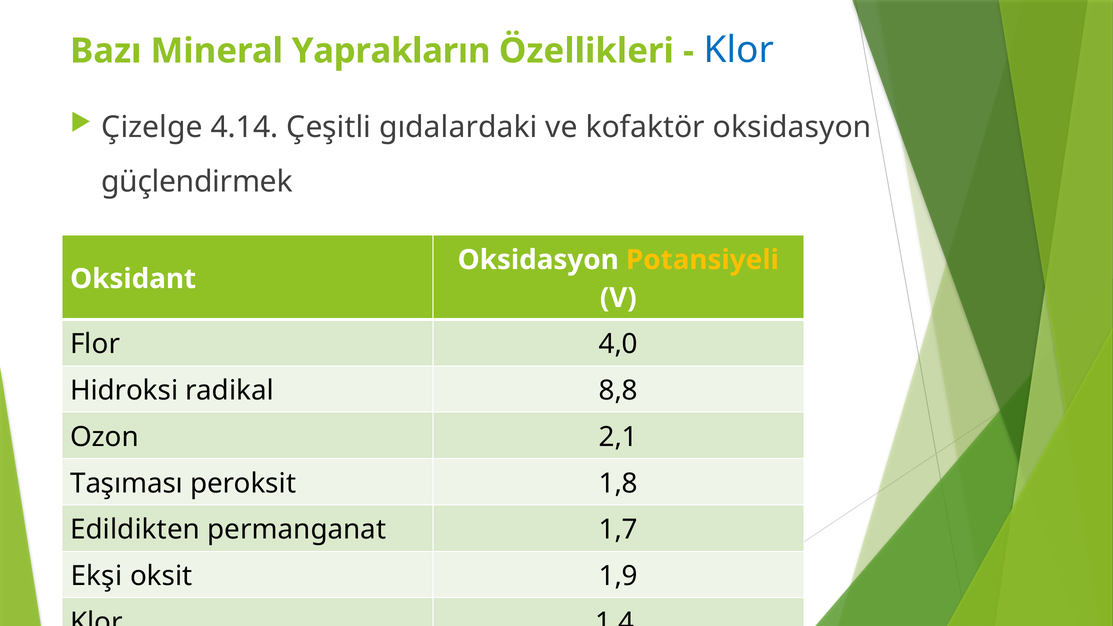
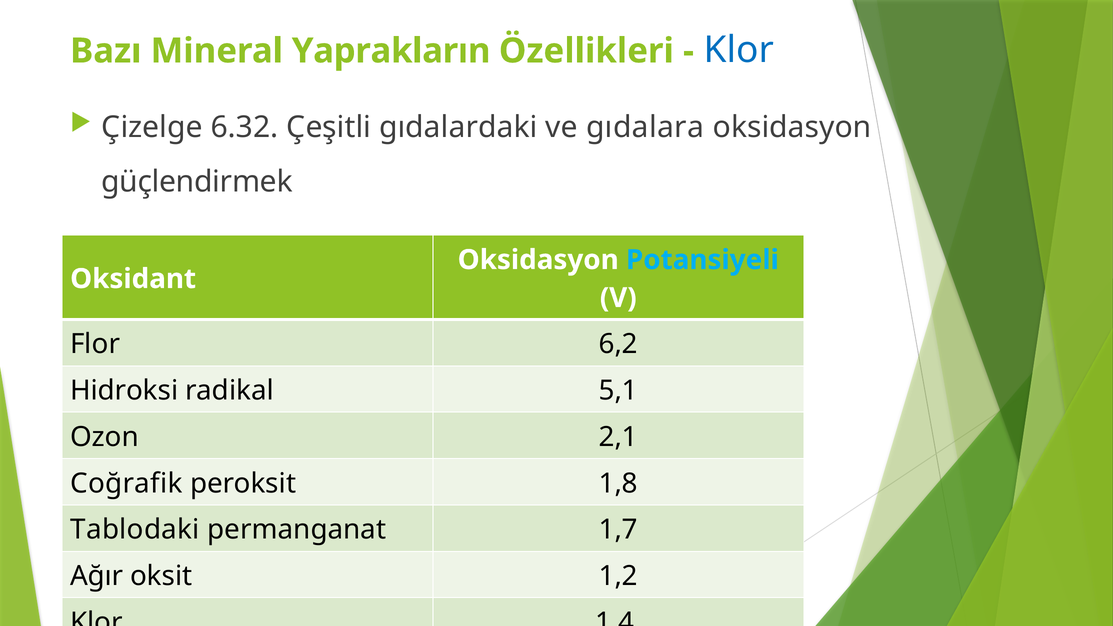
4.14: 4.14 -> 6.32 (245, 127)
kofaktör: kofaktör -> gıdalara (645, 127)
Potansiyeli colour: yellow -> light blue (702, 260)
4,0: 4,0 -> 6,2 (618, 344)
8,8: 8,8 -> 5,1 (618, 391)
Taşıması: Taşıması -> Coğrafik (126, 483)
Edildikten: Edildikten -> Tablodaki (135, 530)
Ekşi: Ekşi -> Ağır (97, 576)
1,9: 1,9 -> 1,2 (618, 576)
